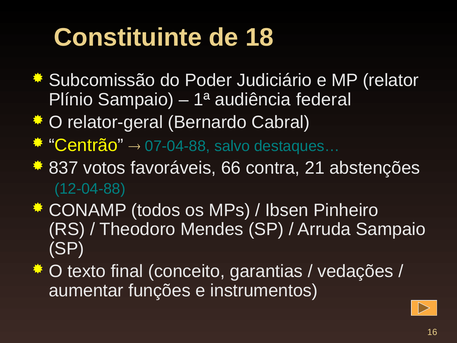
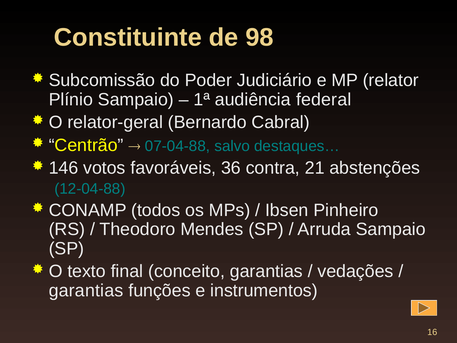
18: 18 -> 98 (260, 38)
837: 837 -> 146 (63, 168)
66: 66 -> 36 (231, 168)
aumentar: aumentar -> garantias (86, 290)
